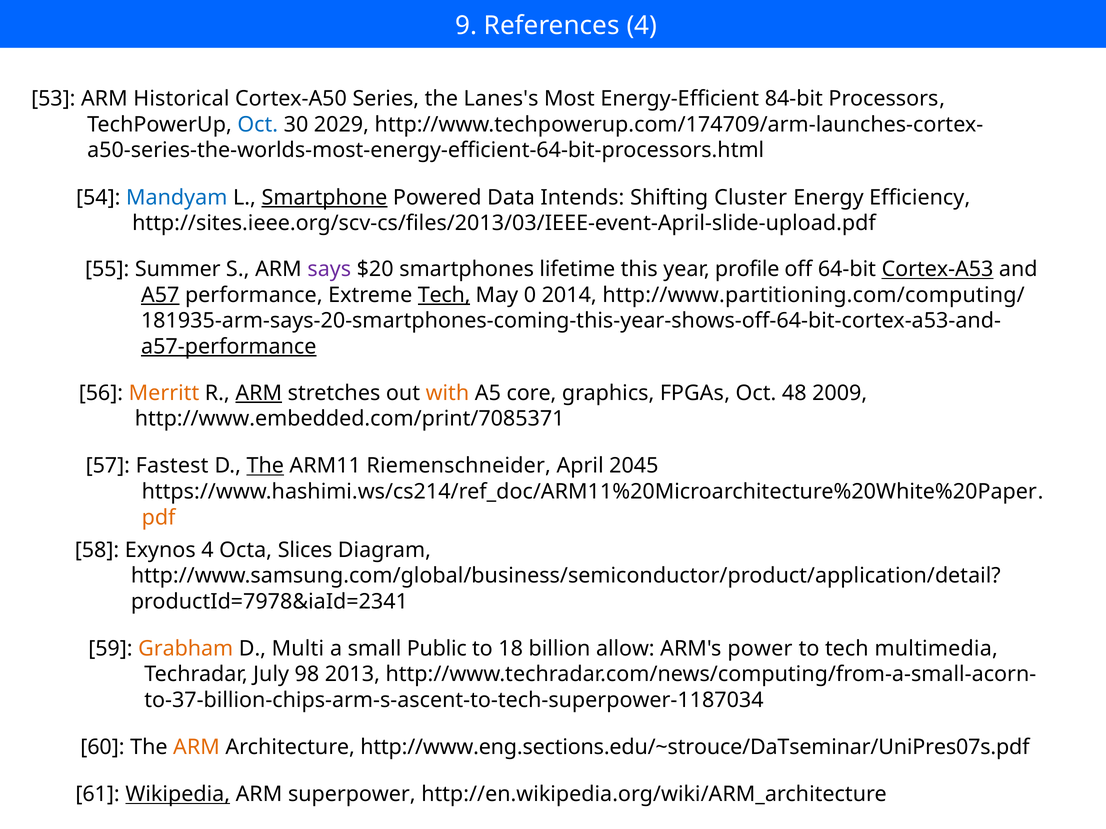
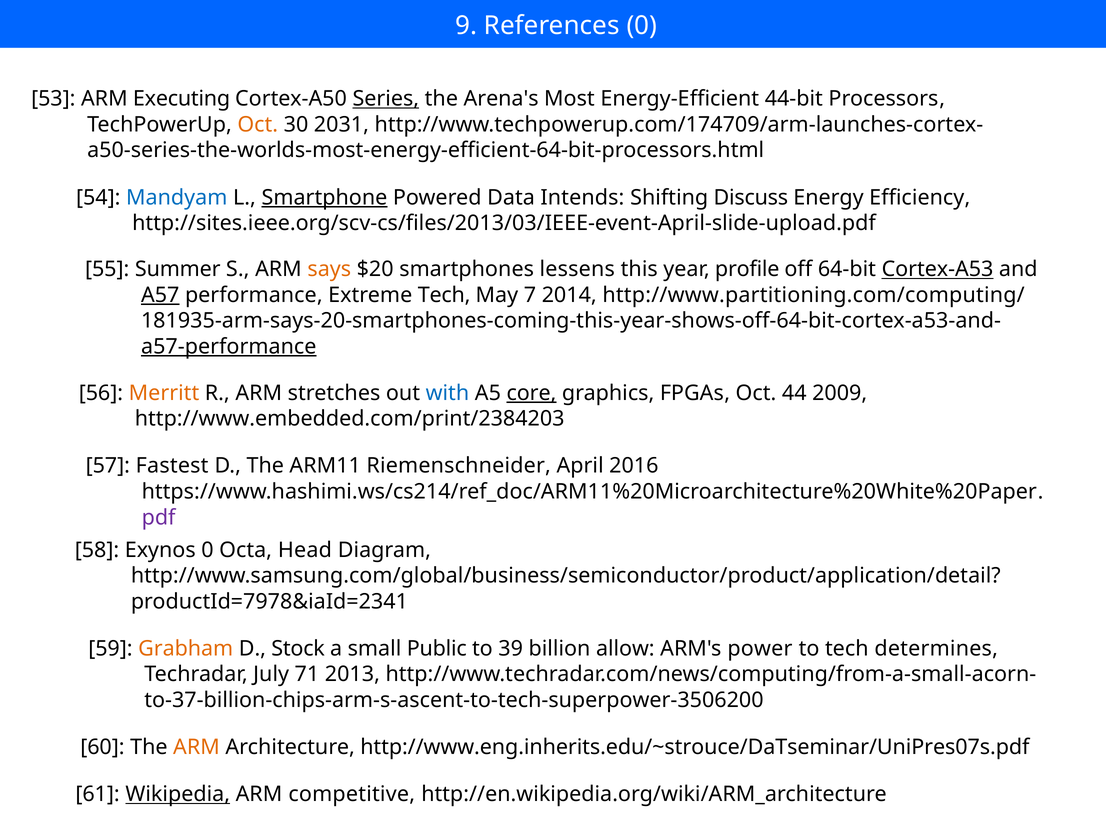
References 4: 4 -> 0 (642, 26)
Historical: Historical -> Executing (182, 99)
Series underline: none -> present (386, 99)
Lanes's: Lanes's -> Arena's (501, 99)
84-bit: 84-bit -> 44-bit (794, 99)
Oct colour: blue -> orange (258, 125)
2029: 2029 -> 2031 (341, 125)
Cluster: Cluster -> Discuss (751, 198)
says colour: purple -> orange (329, 269)
lifetime: lifetime -> lessens (577, 269)
Tech underline: present -> none (444, 295)
0: 0 -> 7 (530, 295)
ARM underline: present -> none (259, 393)
with colour: orange -> blue (447, 393)
core underline: none -> present (531, 393)
48: 48 -> 44 (794, 393)
http://www.embedded.com/print/7085371: http://www.embedded.com/print/7085371 -> http://www.embedded.com/print/2384203 (350, 419)
The underline: present -> none (265, 466)
2045: 2045 -> 2016 (634, 466)
pdf colour: orange -> purple (159, 518)
Exynos 4: 4 -> 0 (208, 550)
Slices: Slices -> Head (305, 550)
Multi: Multi -> Stock (298, 649)
18: 18 -> 39 (511, 649)
multimedia: multimedia -> determines (936, 649)
98: 98 -> 71 (307, 675)
to-37-billion-chips-arm-s-ascent-to-tech-superpower-1187034: to-37-billion-chips-arm-s-ascent-to-tech-superpower-1187034 -> to-37-billion-chips-arm-s-ascent-to-tech-superpower-3506200 (454, 701)
http://www.eng.sections.edu/~strouce/DaTseminar/UniPres07s.pdf: http://www.eng.sections.edu/~strouce/DaTseminar/UniPres07s.pdf -> http://www.eng.inherits.edu/~strouce/DaTseminar/UniPres07s.pdf (695, 748)
superpower: superpower -> competitive (352, 795)
